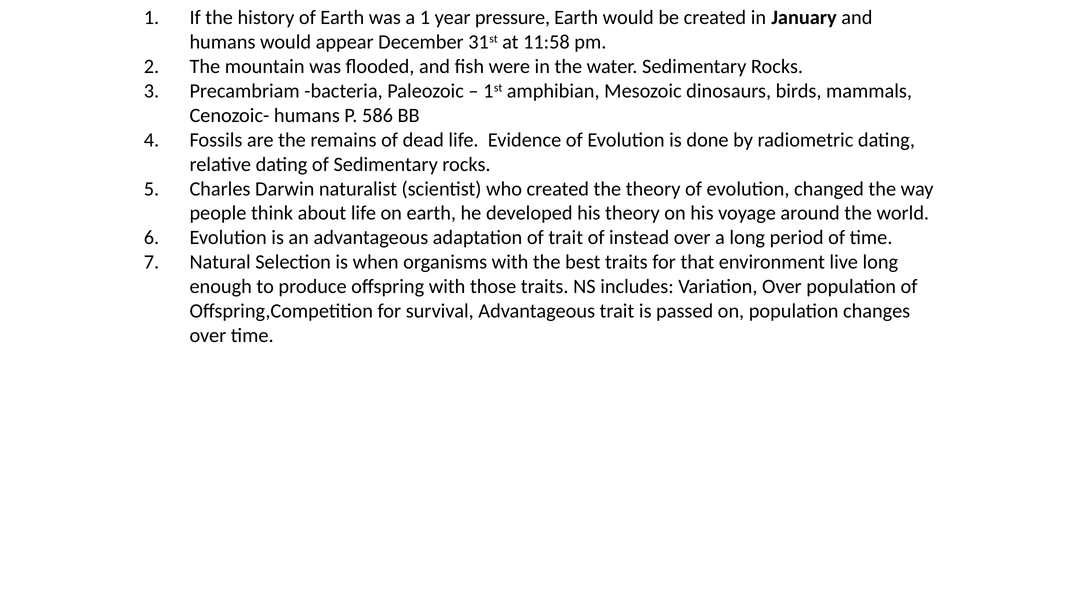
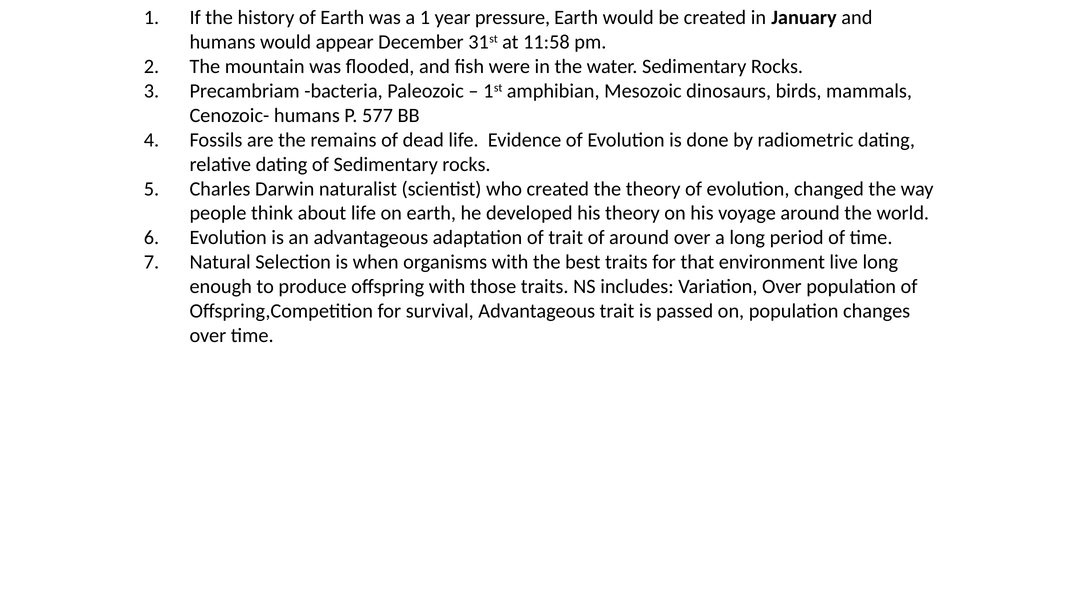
586: 586 -> 577 (378, 115)
of instead: instead -> around (639, 237)
